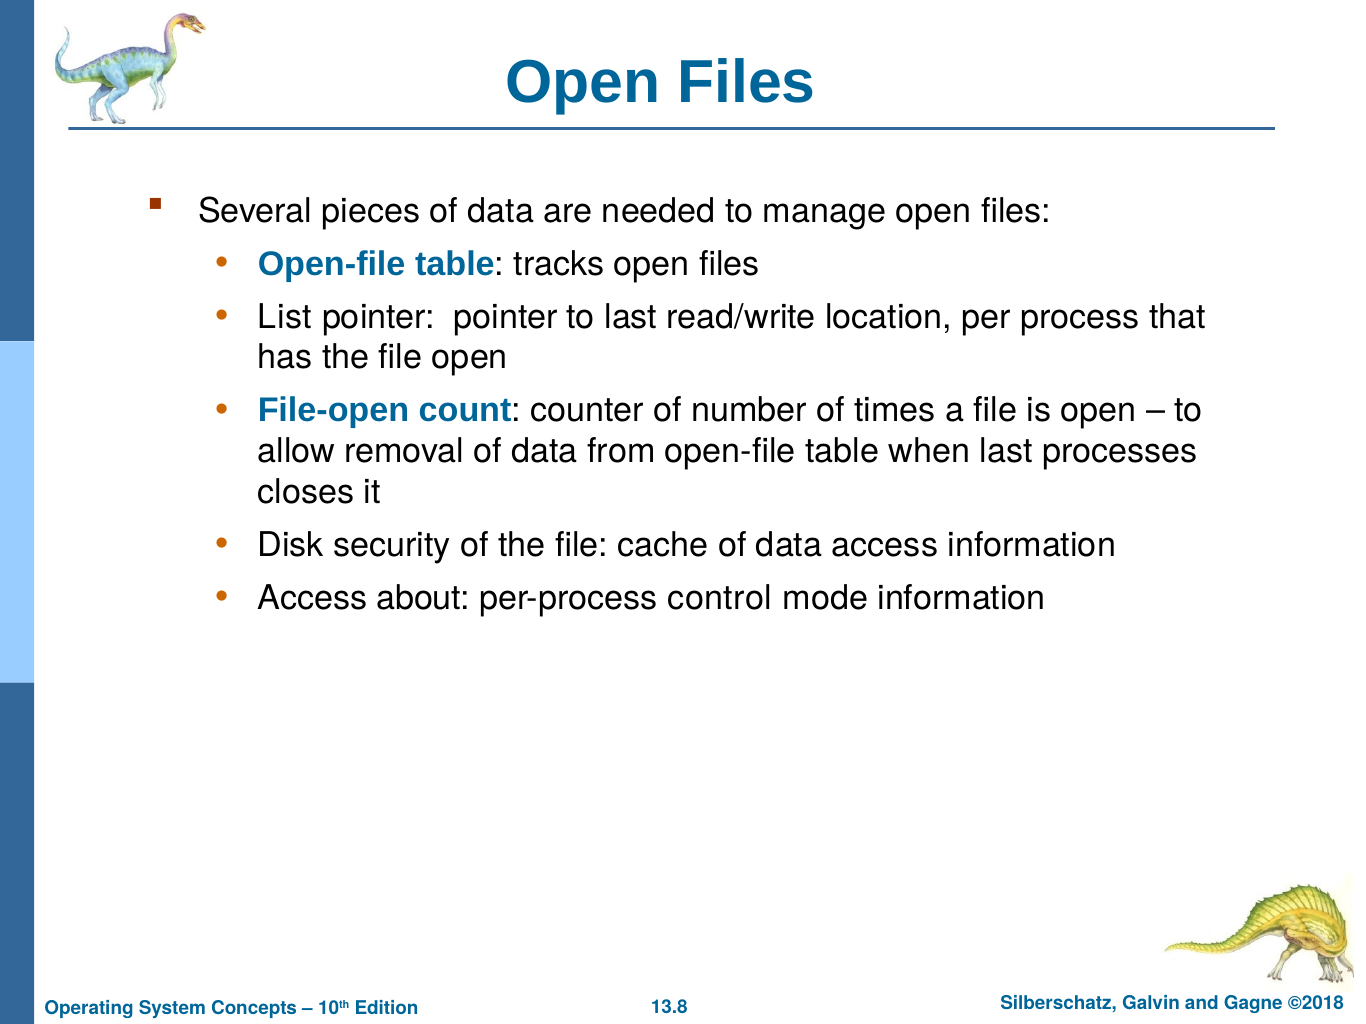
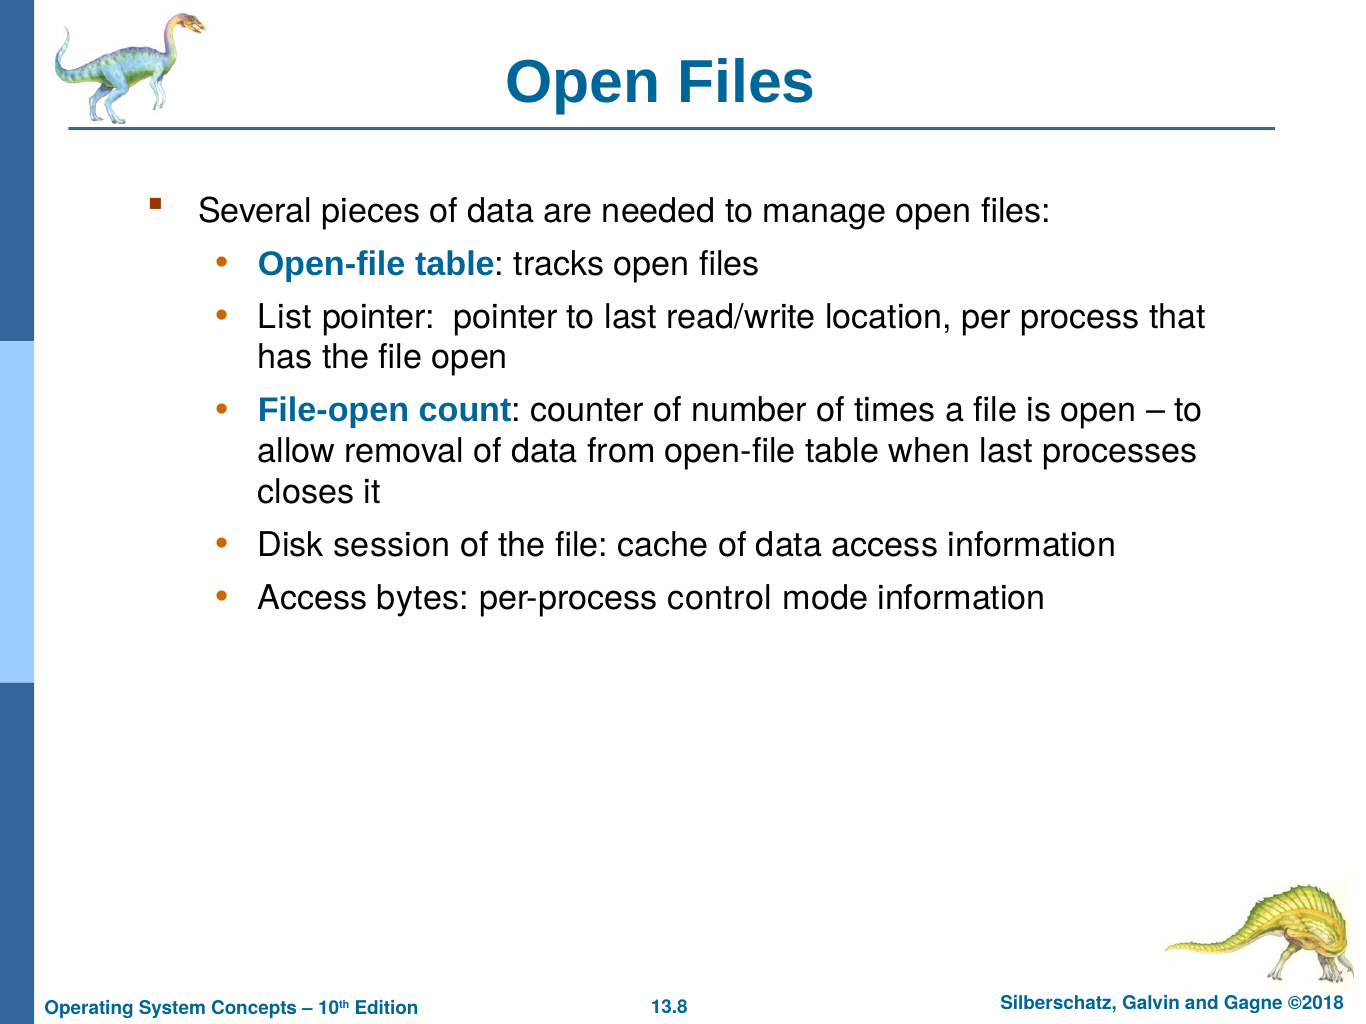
security: security -> session (392, 546)
about: about -> bytes (423, 599)
